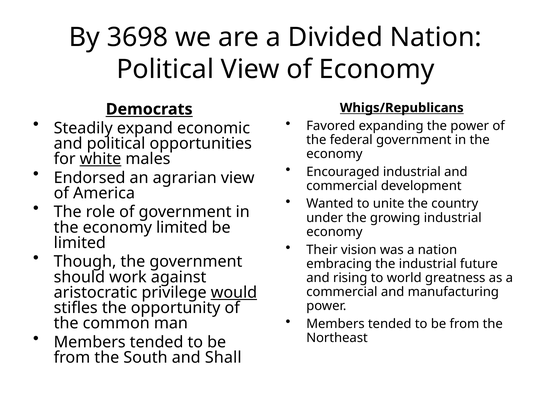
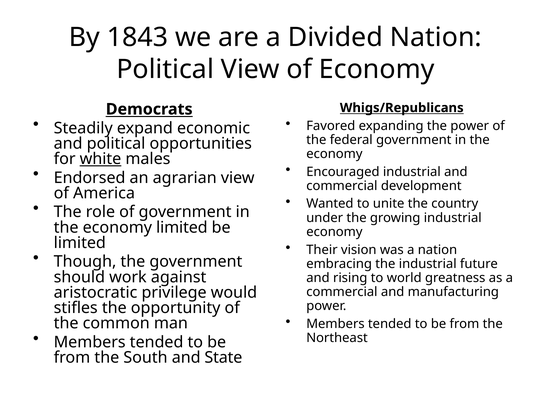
3698: 3698 -> 1843 (137, 37)
would underline: present -> none (234, 293)
Shall: Shall -> State (223, 358)
